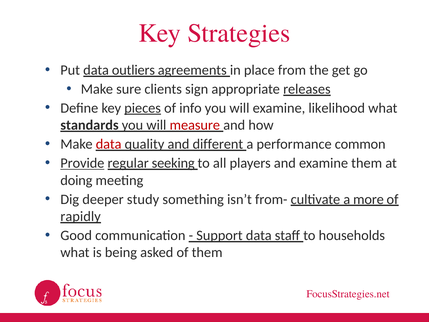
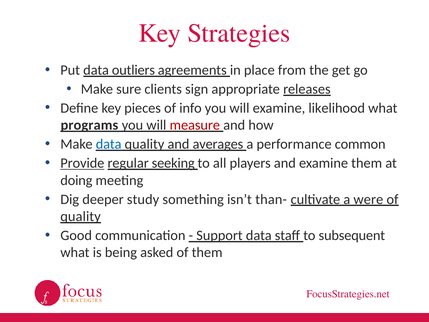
pieces underline: present -> none (143, 108)
standards: standards -> programs (89, 125)
data colour: red -> blue (109, 144)
different: different -> averages (218, 144)
from-: from- -> than- (271, 199)
more: more -> were (368, 199)
rapidly: rapidly -> quality (81, 216)
households: households -> subsequent (352, 235)
